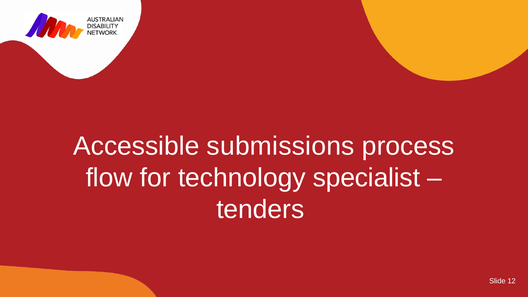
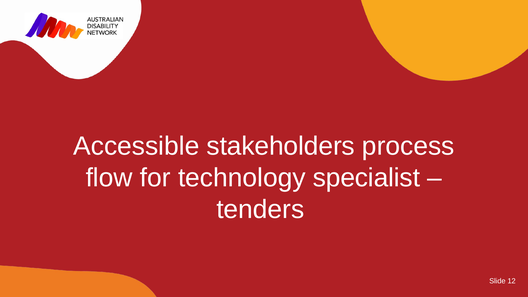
submissions: submissions -> stakeholders (281, 146)
